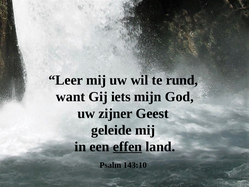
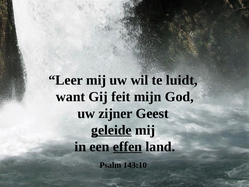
rund: rund -> luidt (182, 80)
iets: iets -> feit (121, 97)
geleide underline: none -> present (111, 130)
